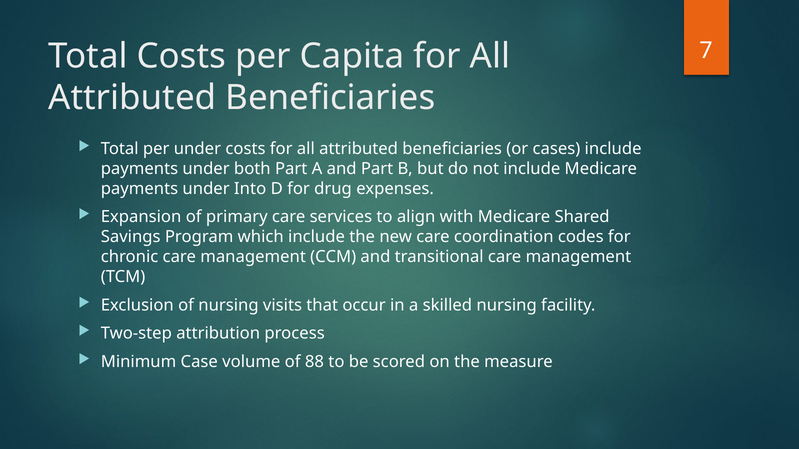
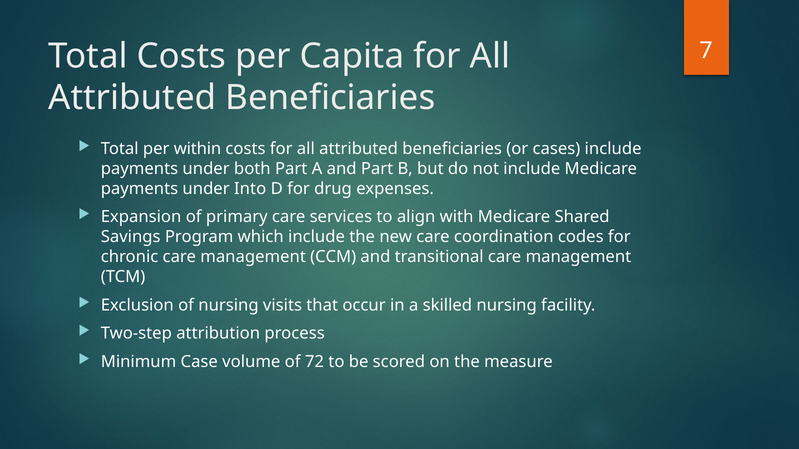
per under: under -> within (198, 149)
88: 88 -> 72 (314, 362)
